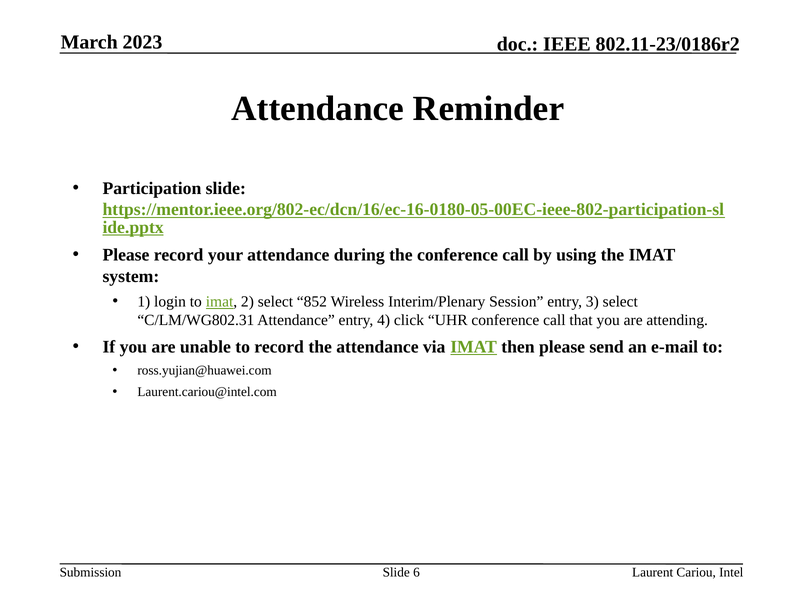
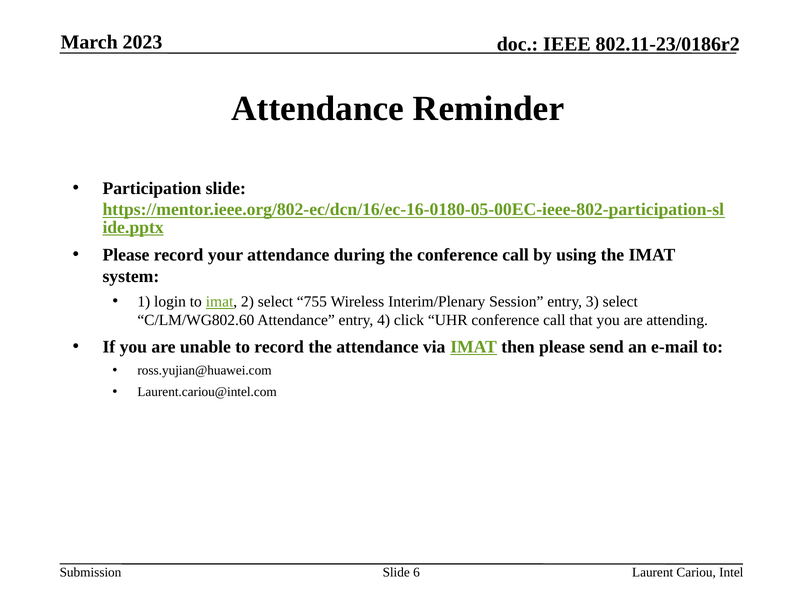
852: 852 -> 755 (312, 302)
C/LM/WG802.31: C/LM/WG802.31 -> C/LM/WG802.60 (196, 320)
